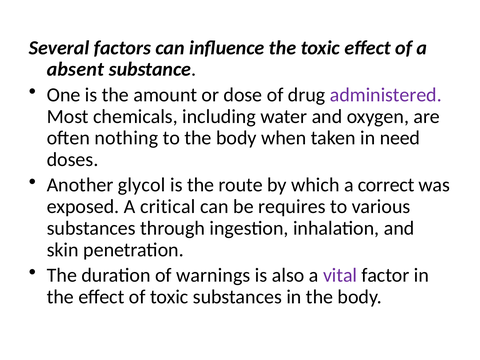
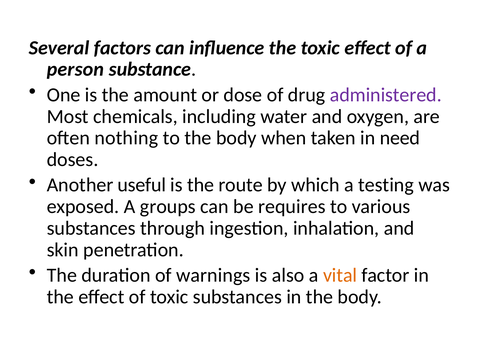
absent: absent -> person (75, 69)
glycol: glycol -> useful (142, 185)
correct: correct -> testing (386, 185)
critical: critical -> groups (168, 207)
vital colour: purple -> orange (340, 275)
